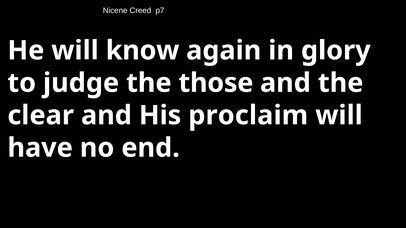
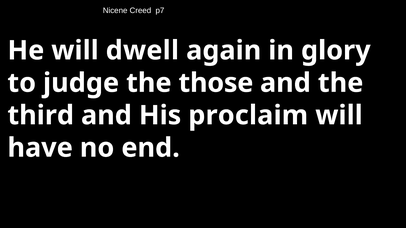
know: know -> dwell (142, 51)
clear: clear -> third (41, 116)
